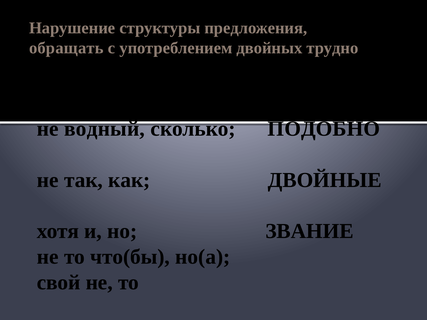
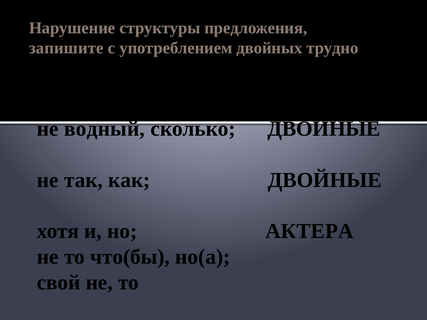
обращать: обращать -> запишите (66, 48)
сколько ПОДОБНО: ПОДОБНО -> ДВОЙНЫЕ (324, 129)
ЗВАНИЕ: ЗВАНИЕ -> АКТЕРА (309, 231)
